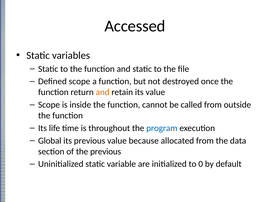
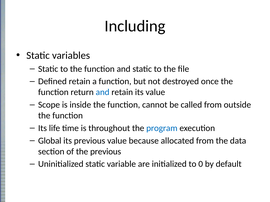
Accessed: Accessed -> Including (135, 26)
Defined scope: scope -> retain (80, 82)
and colour: orange -> blue (103, 92)
